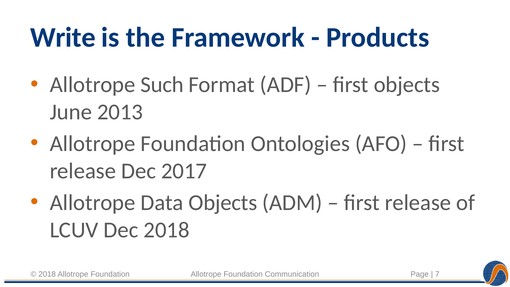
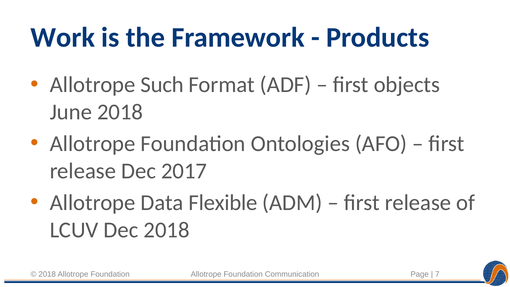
Write: Write -> Work (63, 37)
June 2013: 2013 -> 2018 (120, 112)
Data Objects: Objects -> Flexible (223, 203)
